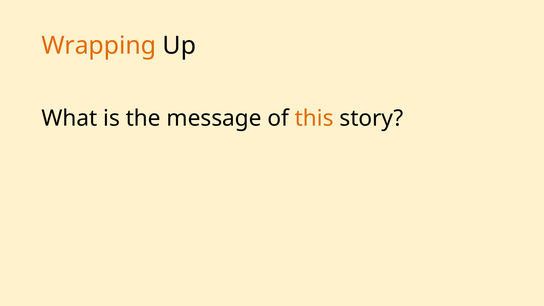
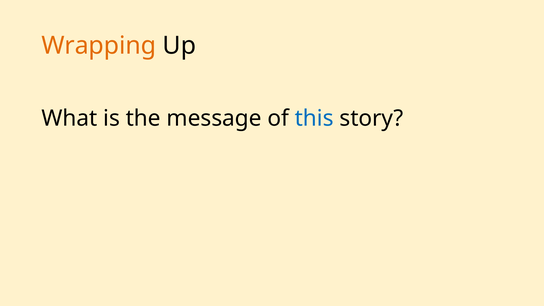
this colour: orange -> blue (314, 118)
